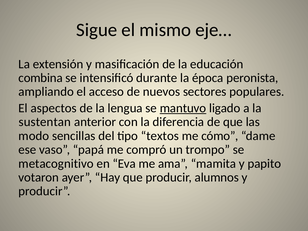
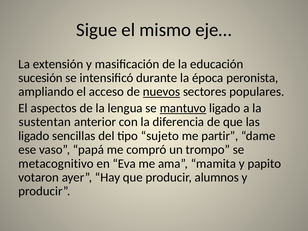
combina: combina -> sucesión (41, 78)
nuevos underline: none -> present (162, 92)
modo: modo -> ligado (34, 136)
textos: textos -> sujeto (160, 136)
cómo: cómo -> partir (220, 136)
